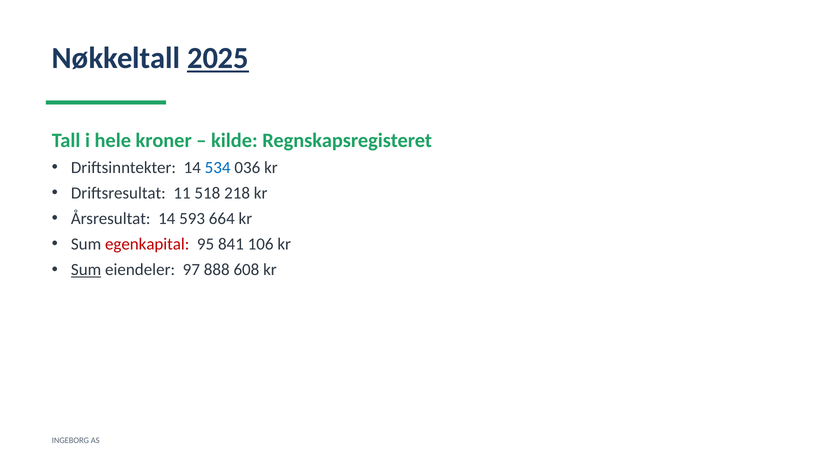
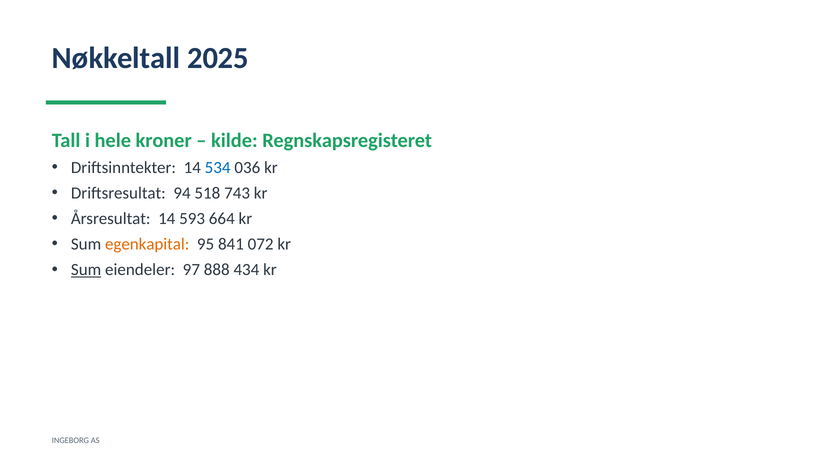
2025 underline: present -> none (218, 58)
11: 11 -> 94 (182, 193)
218: 218 -> 743 (237, 193)
egenkapital colour: red -> orange (147, 244)
106: 106 -> 072 (261, 244)
608: 608 -> 434 (246, 270)
